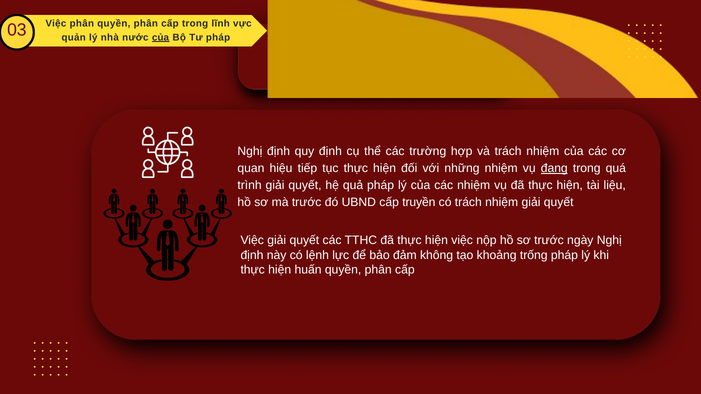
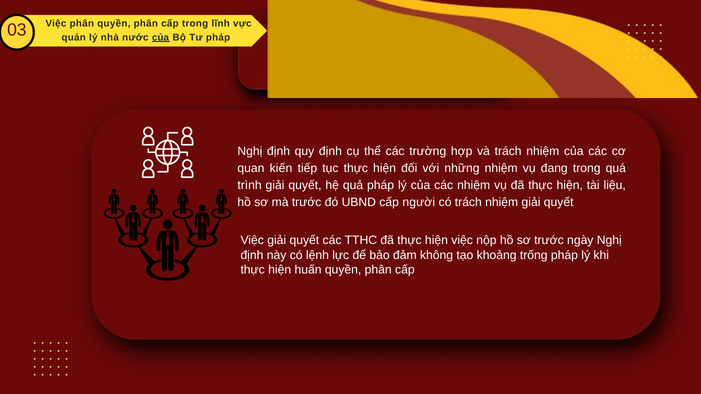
hiệu: hiệu -> kiến (281, 168)
đang underline: present -> none (554, 168)
truyền: truyền -> người (419, 202)
